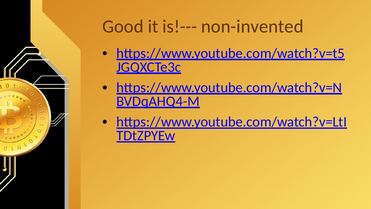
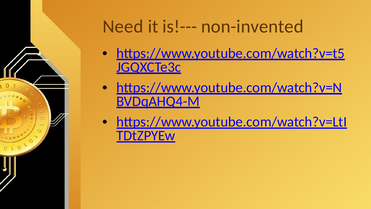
Good: Good -> Need (123, 26)
